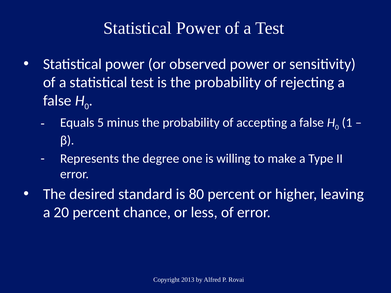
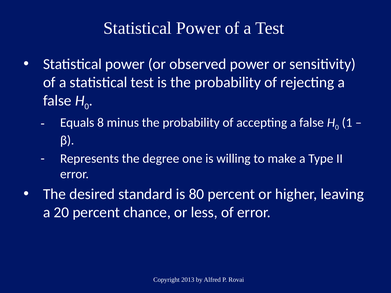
5: 5 -> 8 (101, 123)
